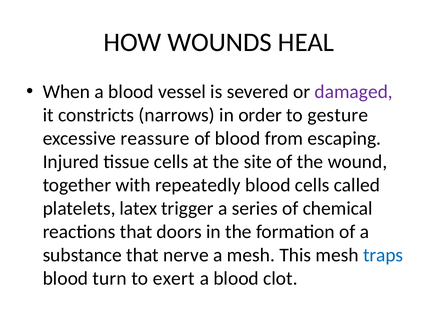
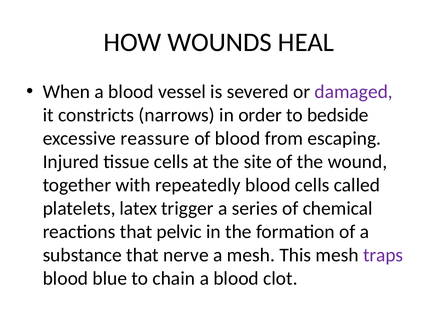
gesture: gesture -> bedside (338, 115)
doors: doors -> pelvic (179, 232)
traps colour: blue -> purple (383, 256)
turn: turn -> blue (110, 279)
exert: exert -> chain (174, 279)
